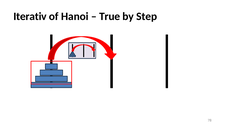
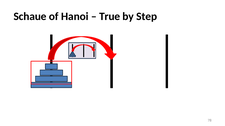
Iterativ: Iterativ -> Schaue (30, 16)
